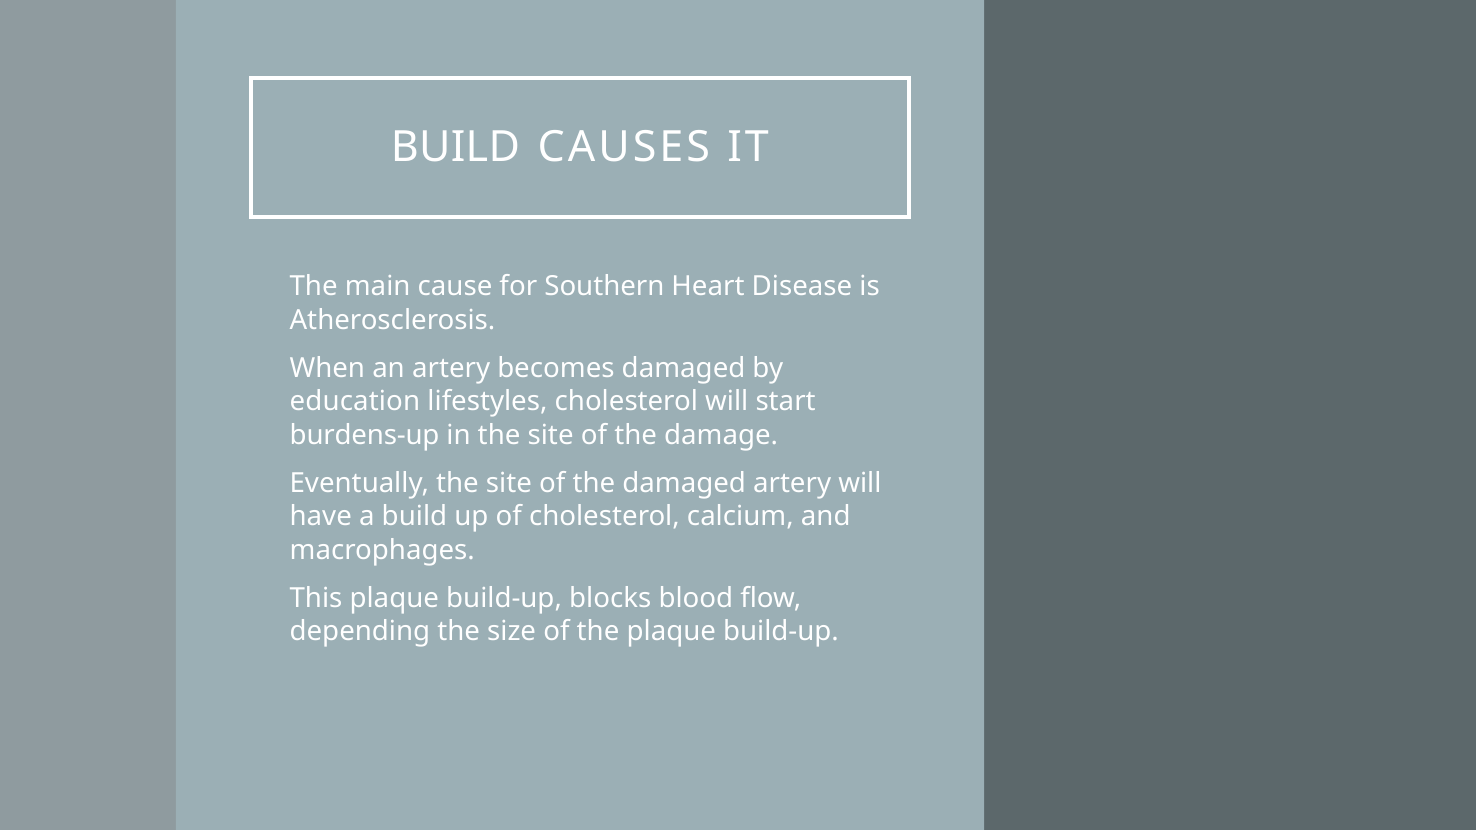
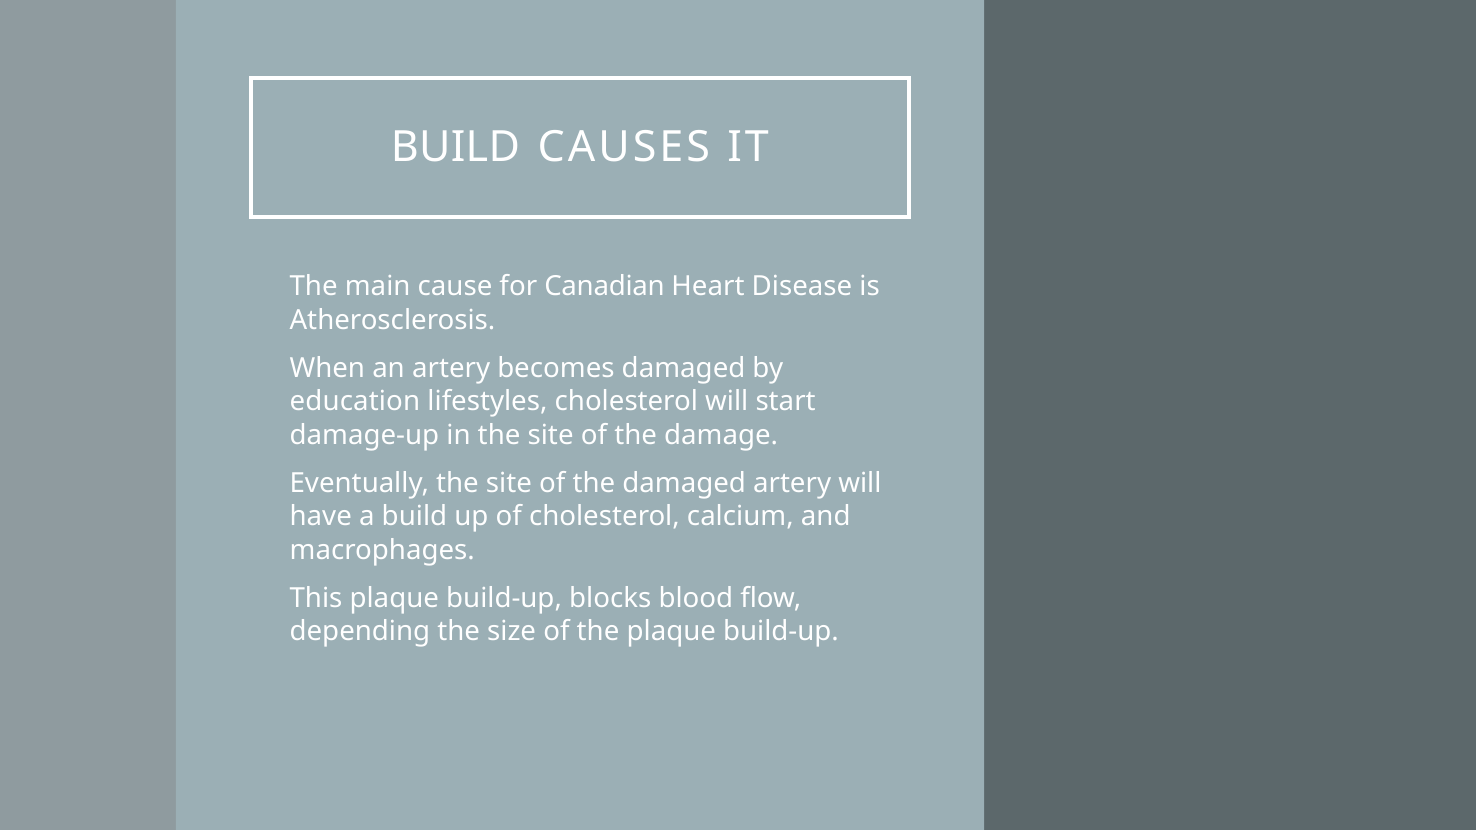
Southern: Southern -> Canadian (605, 287)
burdens-up: burdens-up -> damage-up (364, 435)
